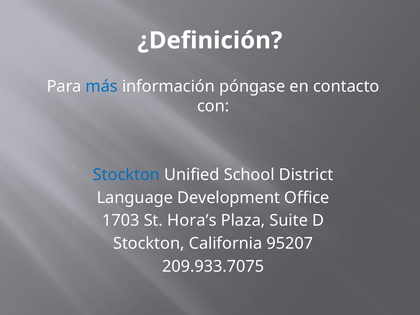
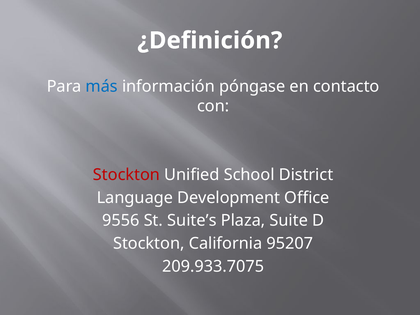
Stockton colour: blue -> red (127, 175)
1703: 1703 -> 9556 (121, 221)
Hora’s: Hora’s -> Suite’s (192, 221)
